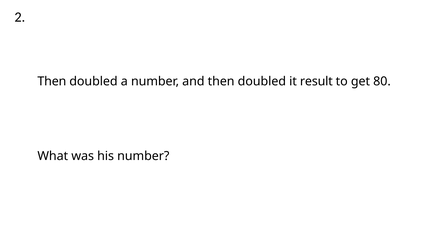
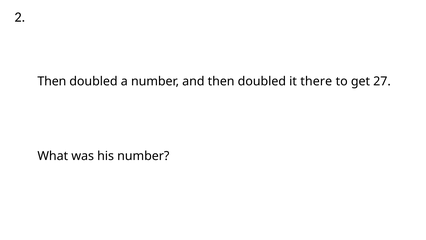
result: result -> there (316, 81)
80: 80 -> 27 (382, 81)
